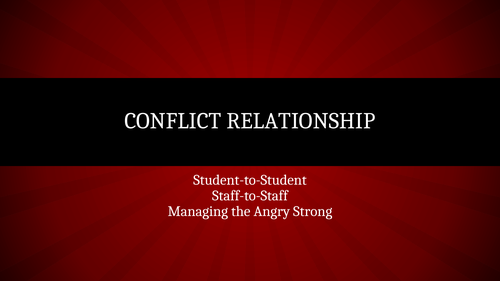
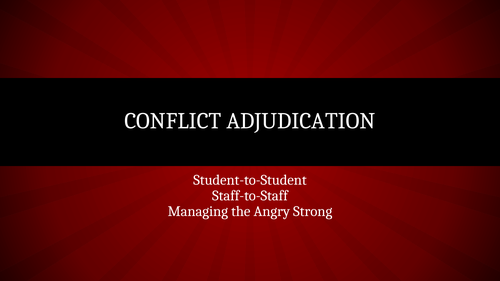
RELATIONSHIP: RELATIONSHIP -> ADJUDICATION (301, 121)
